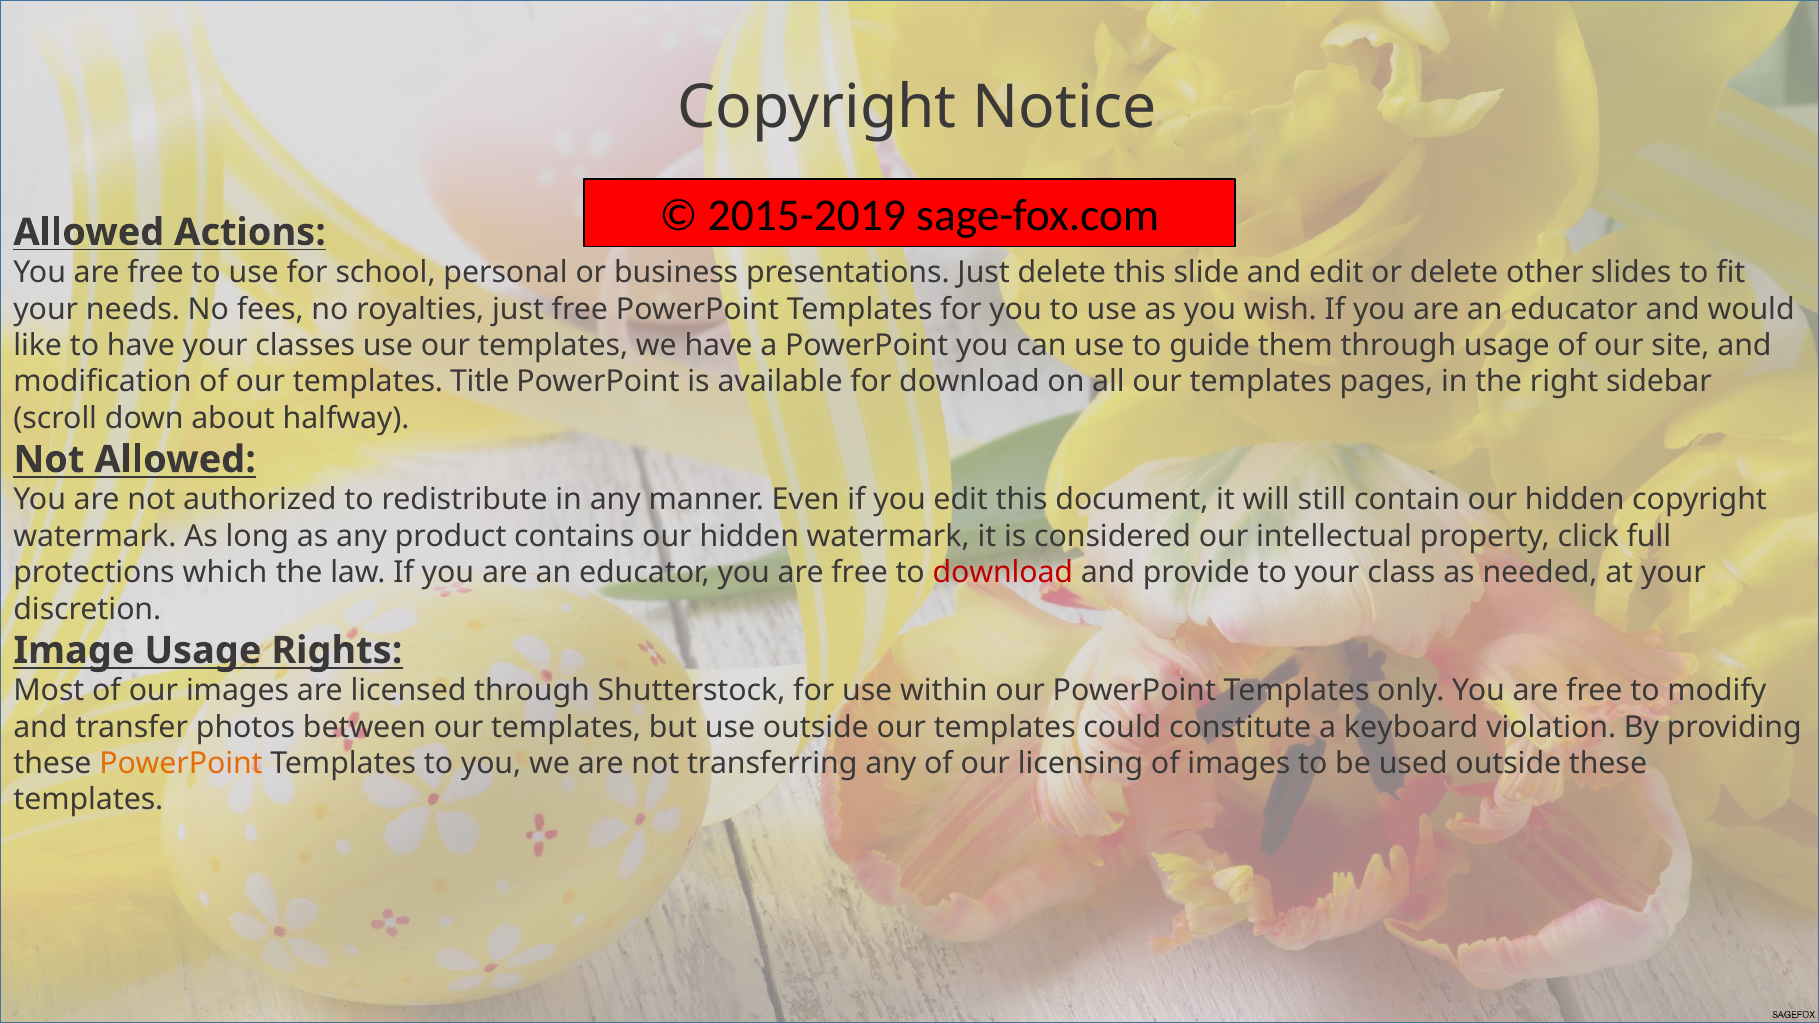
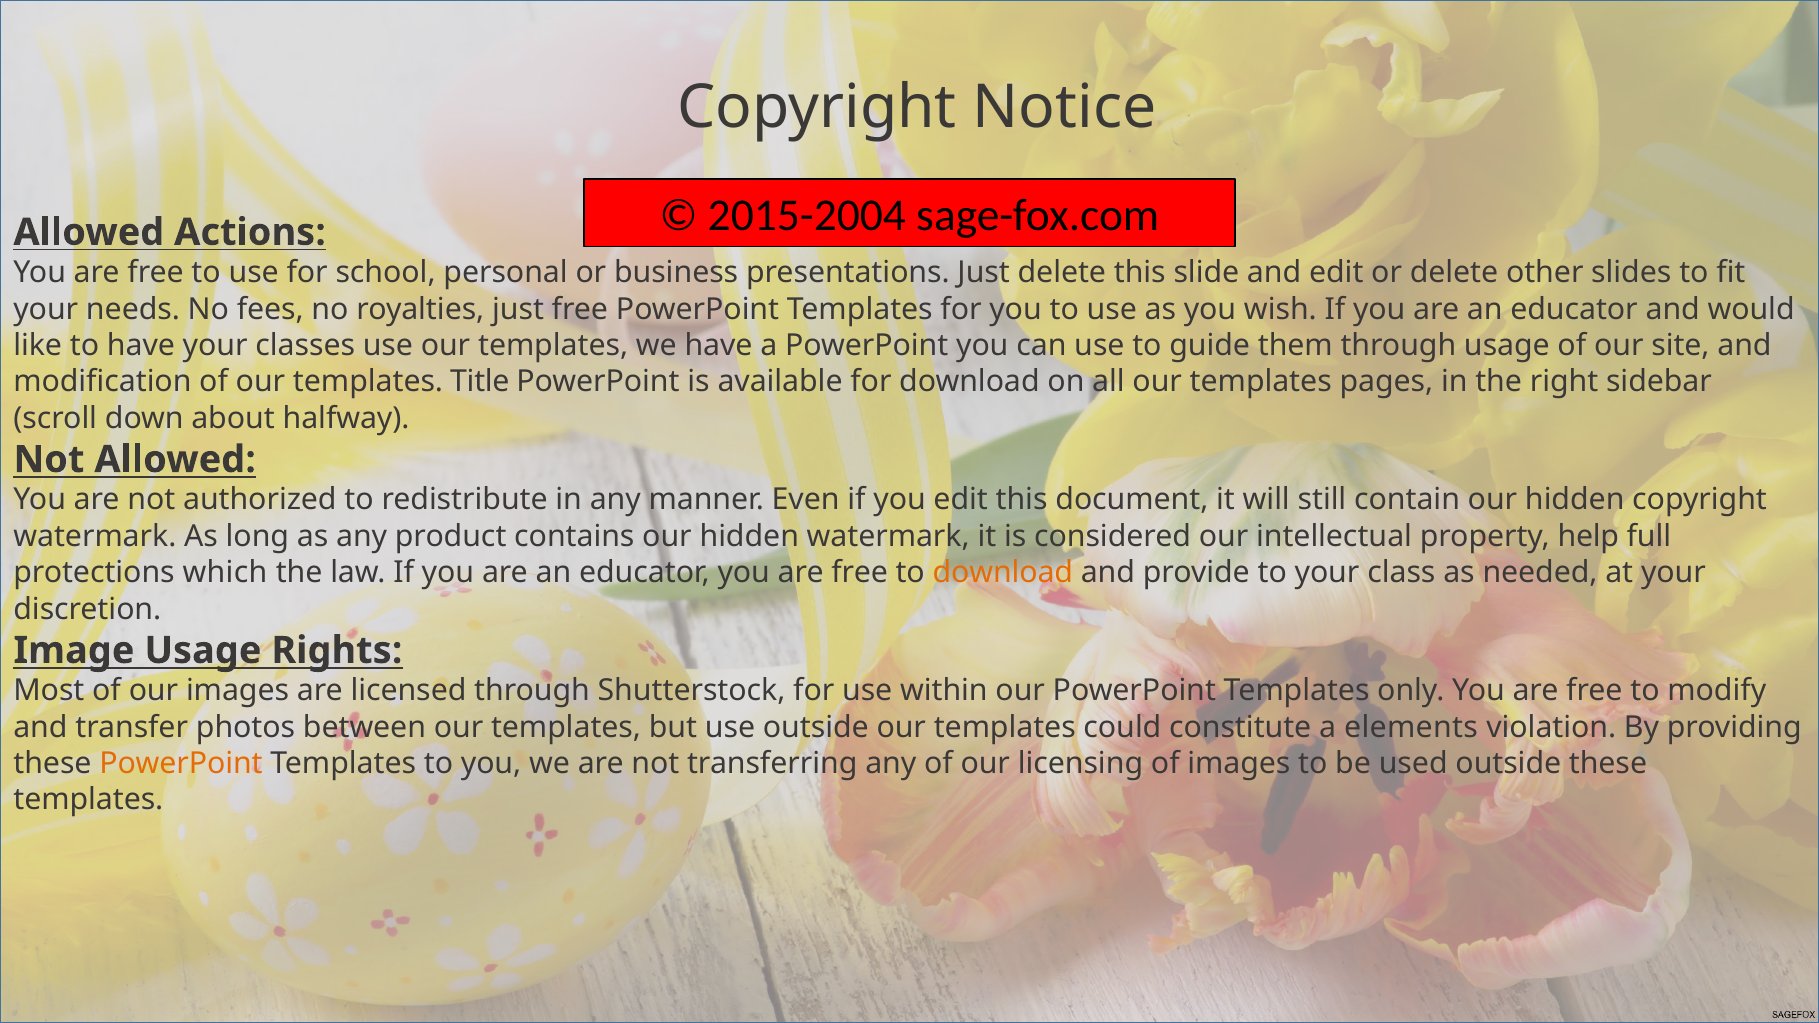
2015-2019: 2015-2019 -> 2015-2004 (807, 216)
click: click -> help (1588, 536)
download colour: red -> orange (1003, 573)
keyboard: keyboard -> elements (1411, 727)
